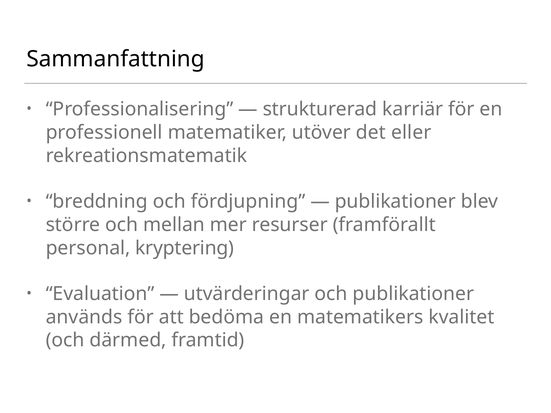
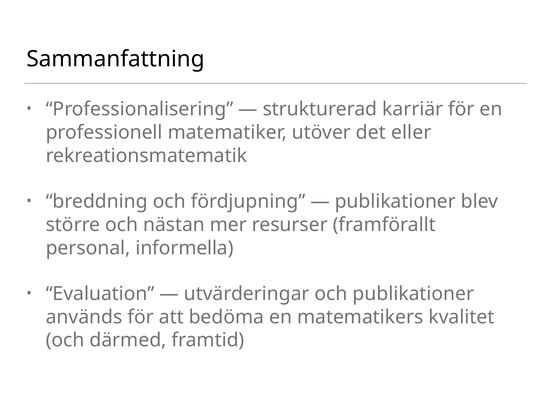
mellan: mellan -> nästan (174, 225)
kryptering: kryptering -> informella (185, 248)
